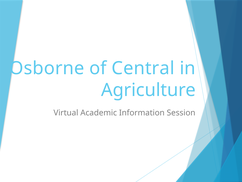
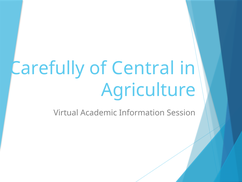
Osborne: Osborne -> Carefully (47, 68)
